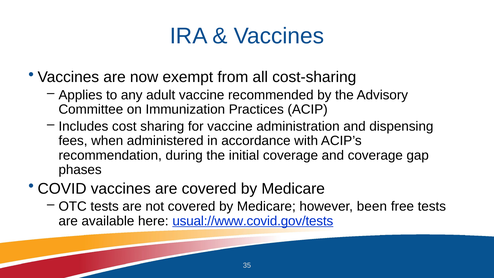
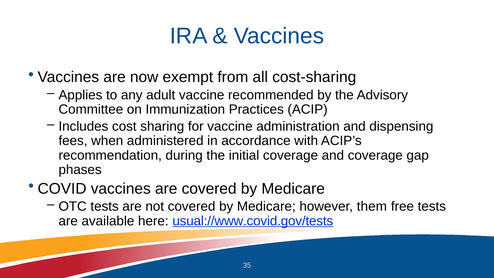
been: been -> them (372, 206)
